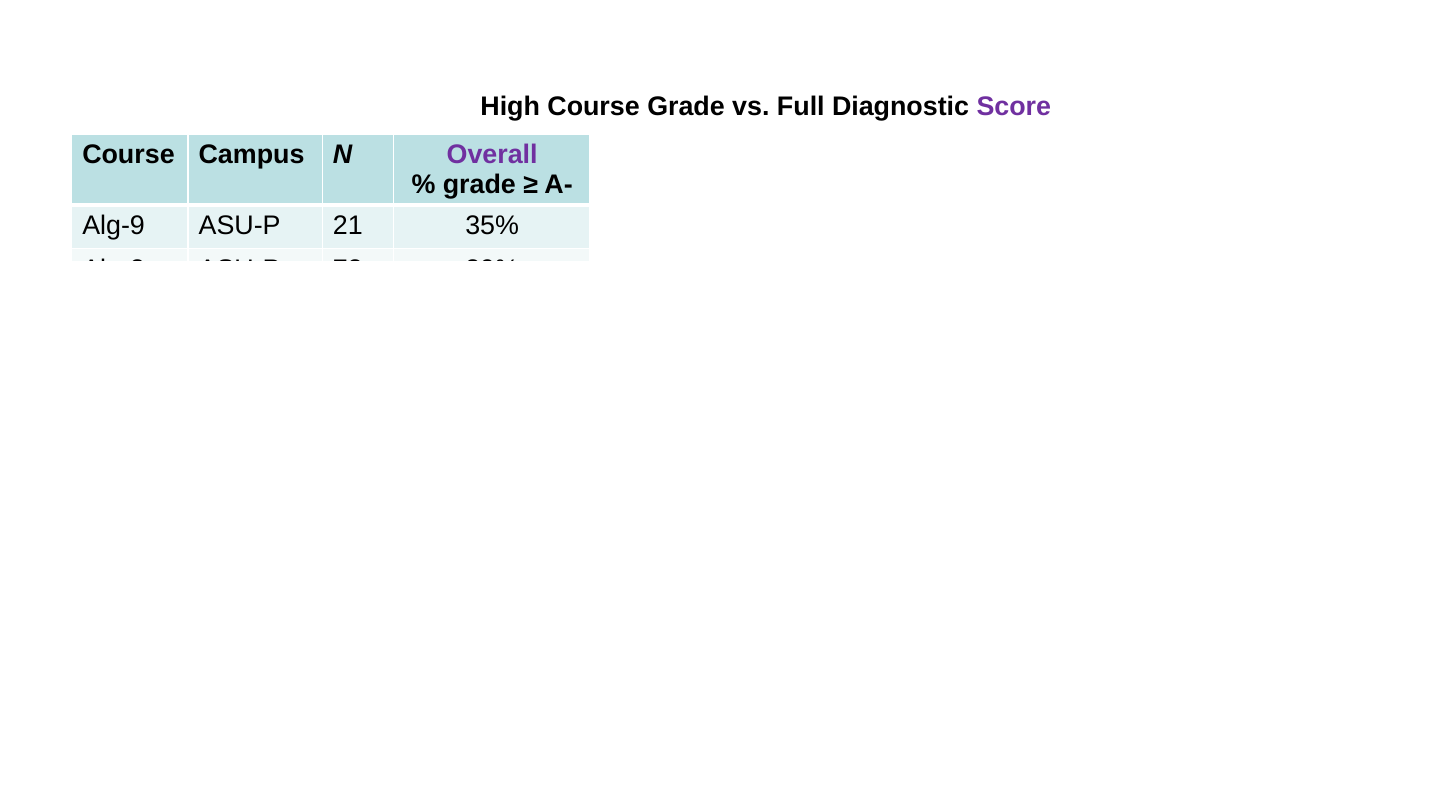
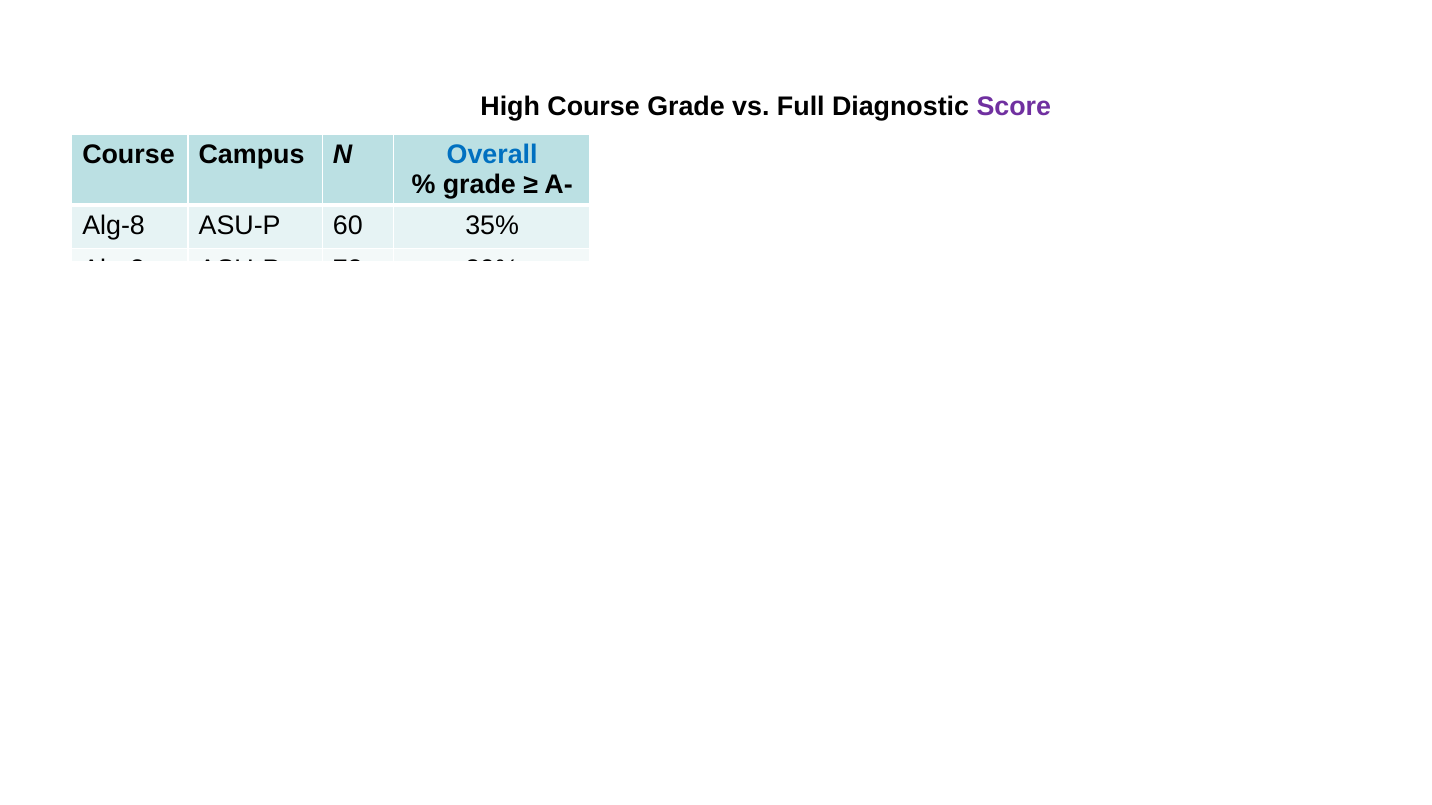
Overall colour: purple -> blue (492, 155)
Alg-9: Alg-9 -> Alg-8 (114, 226)
21: 21 -> 60 (348, 226)
